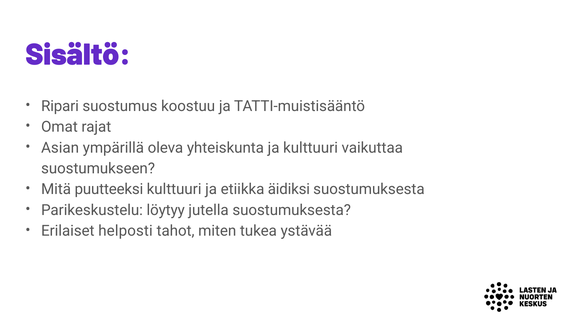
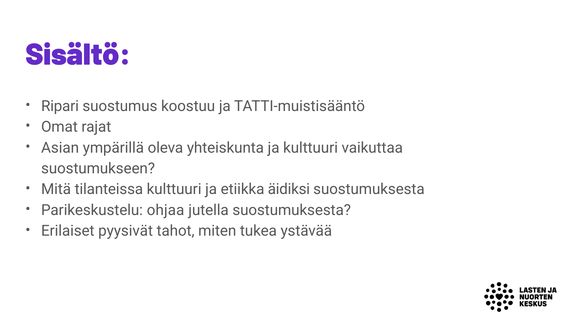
puutteeksi: puutteeksi -> tilanteissa (109, 189)
löytyy: löytyy -> ohjaa (166, 210)
helposti: helposti -> pyysivät (126, 231)
